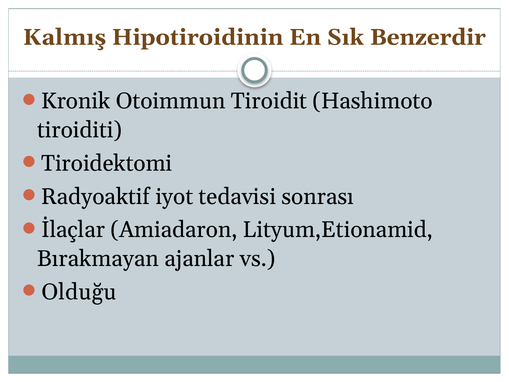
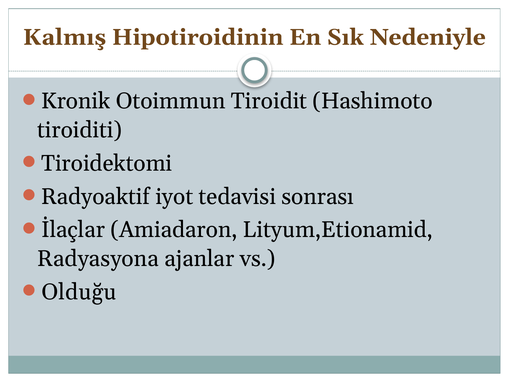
Benzerdir: Benzerdir -> Nedeniyle (428, 37)
Bırakmayan: Bırakmayan -> Radyasyona (98, 258)
